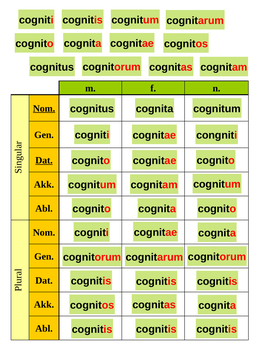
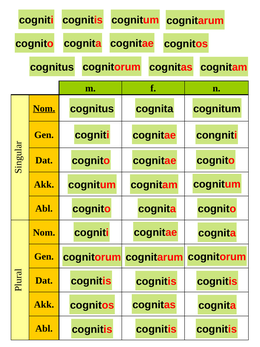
Dat underline: present -> none (44, 160)
